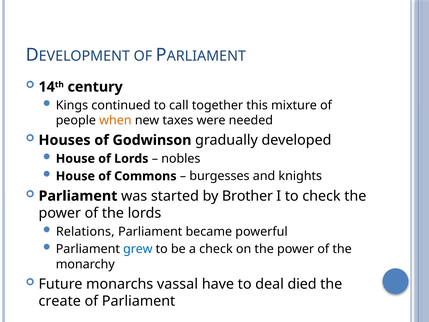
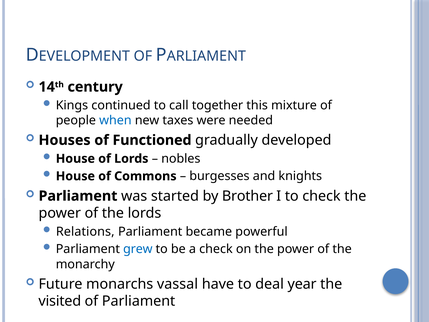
when colour: orange -> blue (115, 120)
Godwinson: Godwinson -> Functioned (152, 140)
died: died -> year (302, 284)
create: create -> visited (60, 301)
